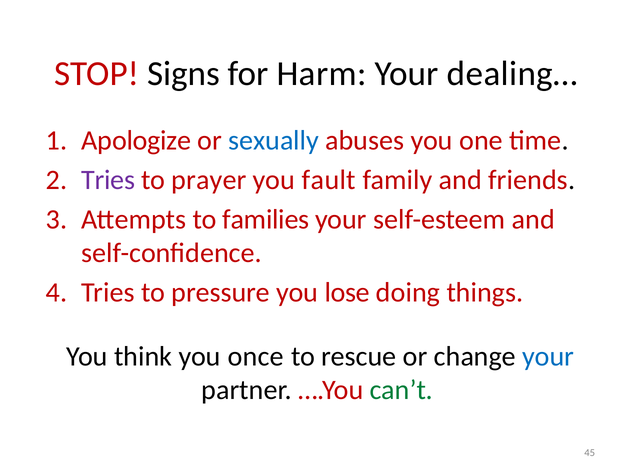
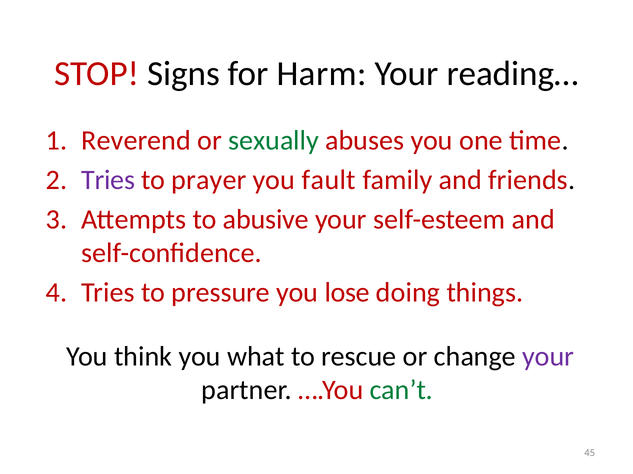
dealing…: dealing… -> reading… (513, 74)
Apologize: Apologize -> Reverend (136, 141)
sexually colour: blue -> green (274, 141)
families: families -> abusive (266, 220)
once: once -> what (256, 357)
your colour: blue -> purple (548, 357)
